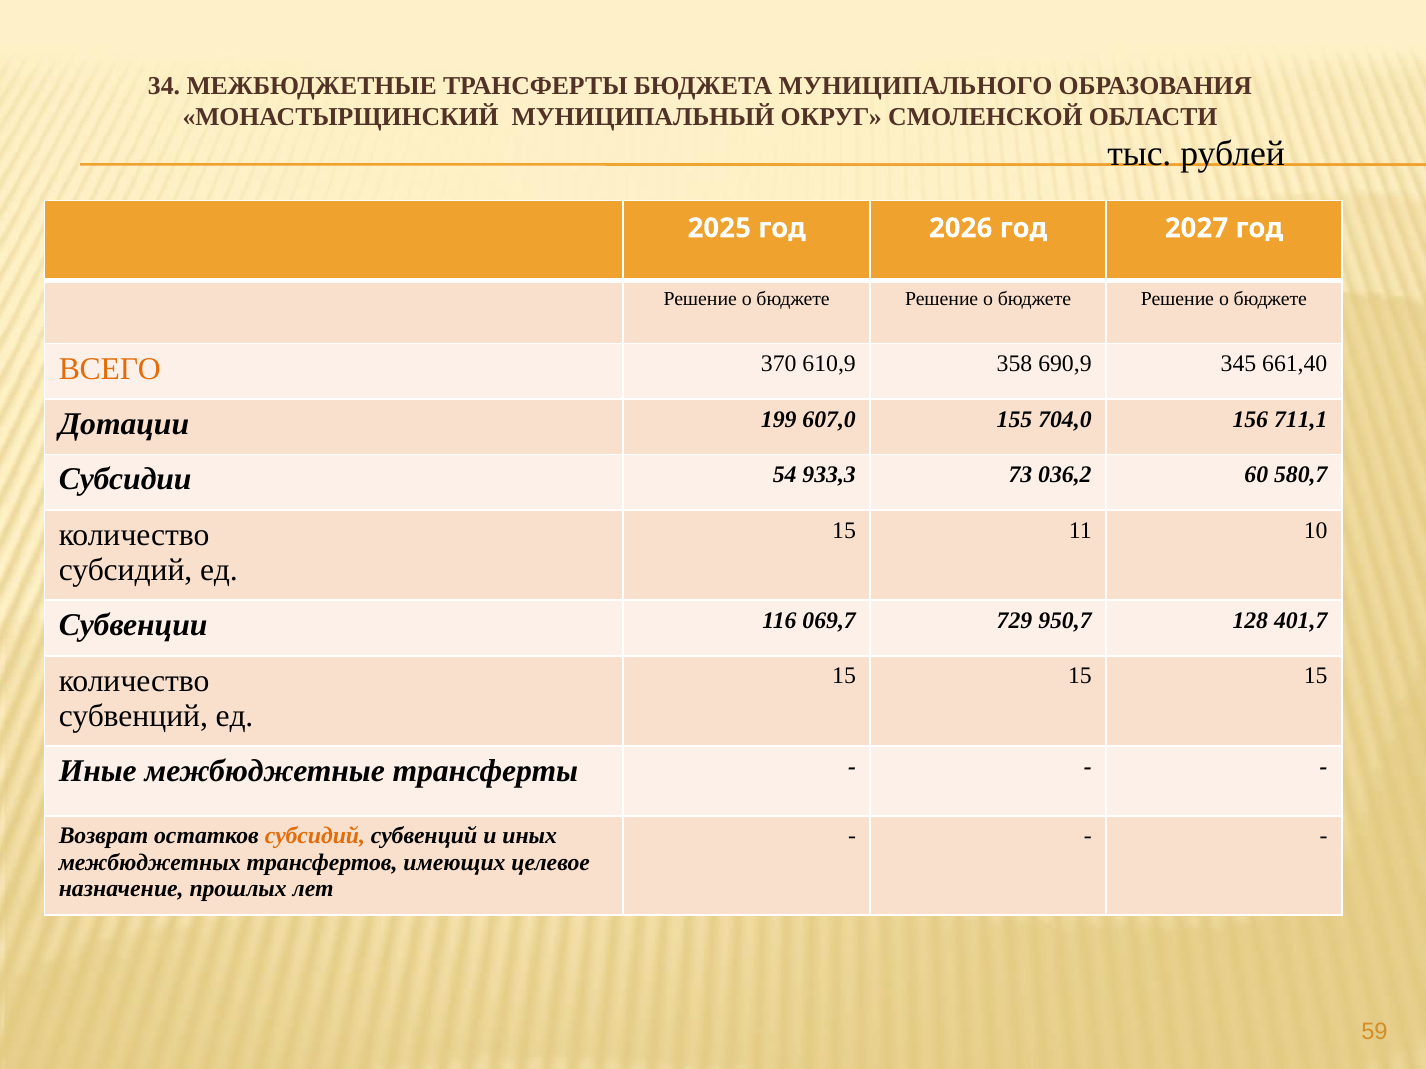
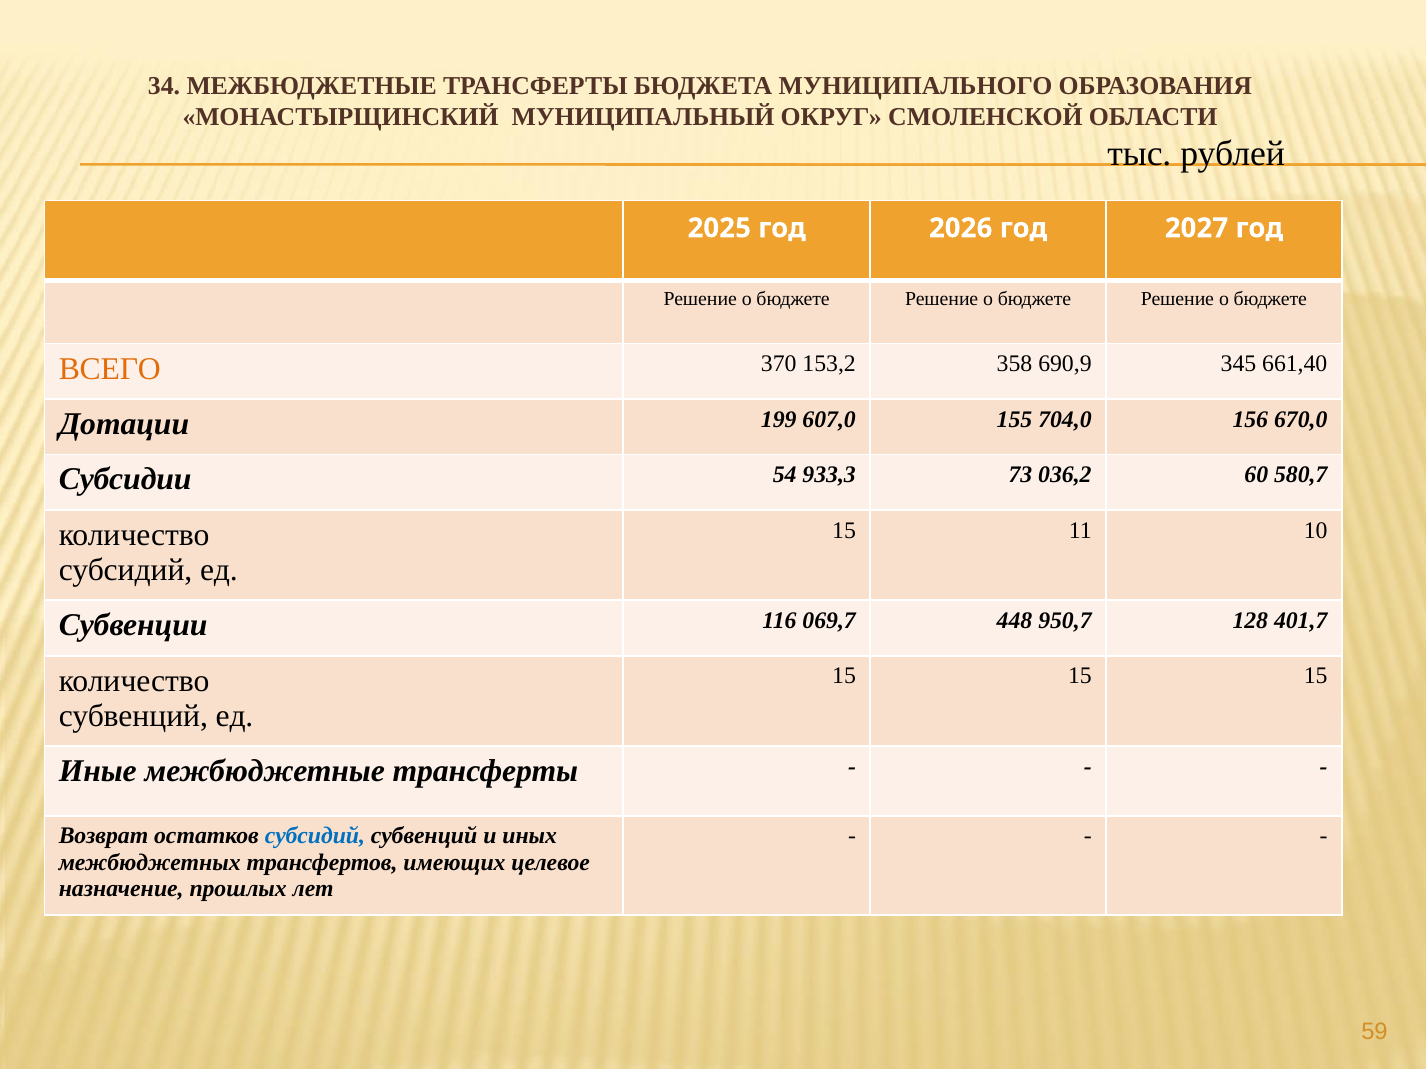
610,9: 610,9 -> 153,2 (829, 364)
711,1: 711,1 -> 670,0 (1301, 420)
729: 729 -> 448 (1015, 621)
субсидий colour: orange -> blue (315, 837)
